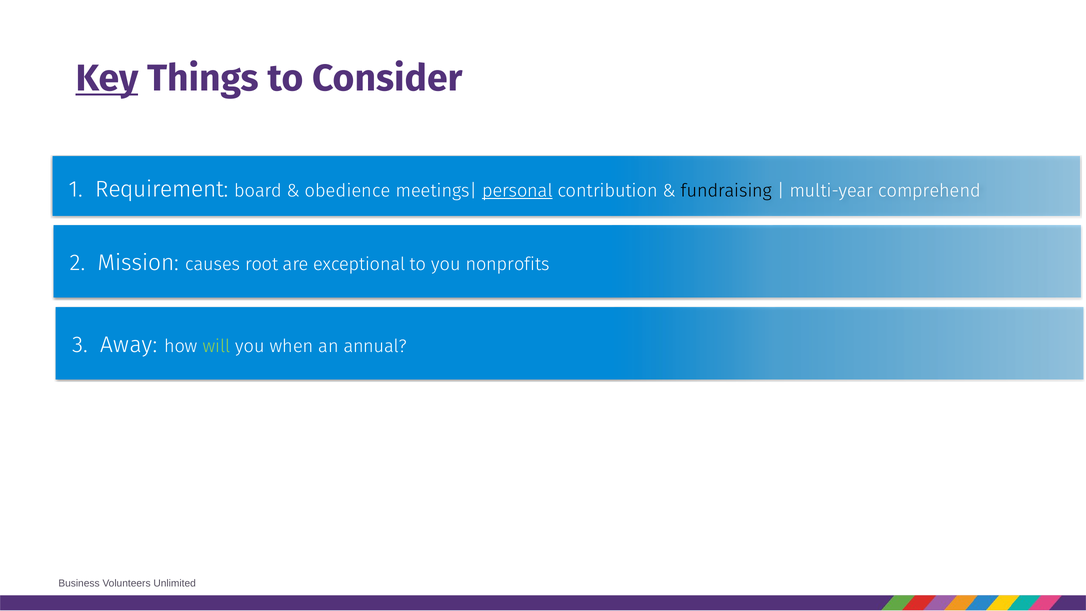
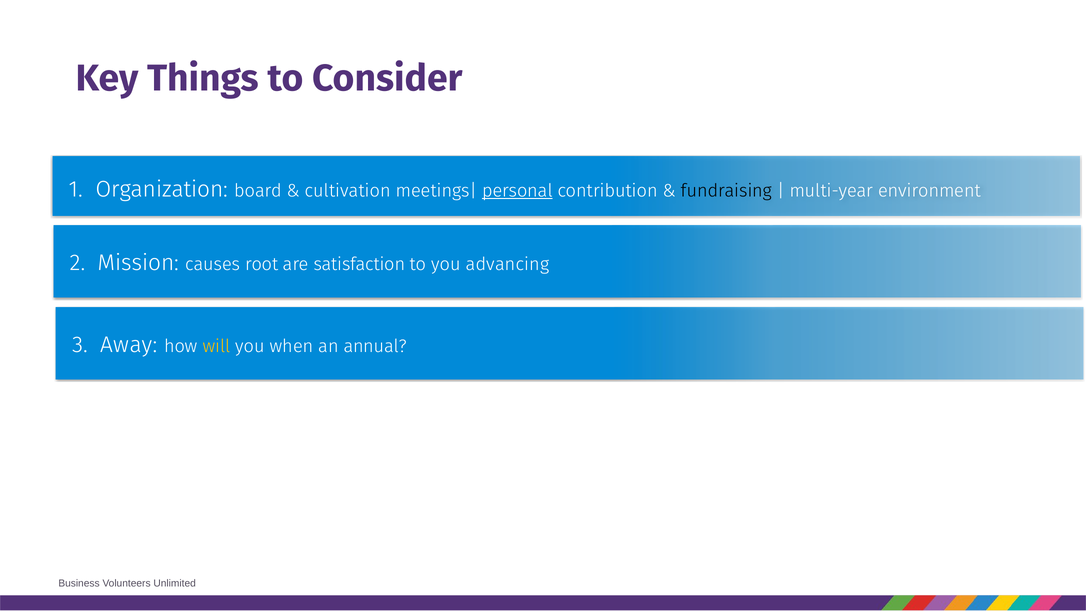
Key underline: present -> none (107, 78)
Requirement: Requirement -> Organization (162, 189)
obedience: obedience -> cultivation (348, 191)
comprehend: comprehend -> environment (929, 191)
exceptional: exceptional -> satisfaction (359, 264)
nonprofits: nonprofits -> advancing (508, 264)
will colour: light green -> yellow (216, 346)
